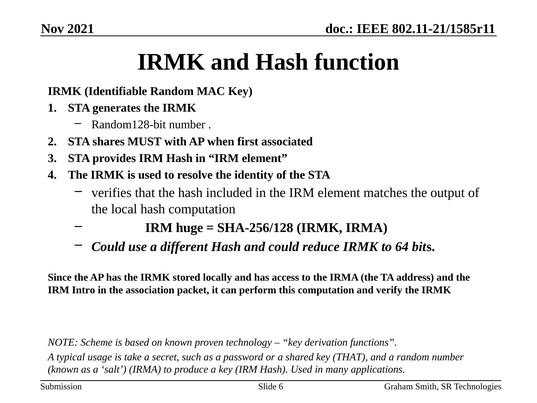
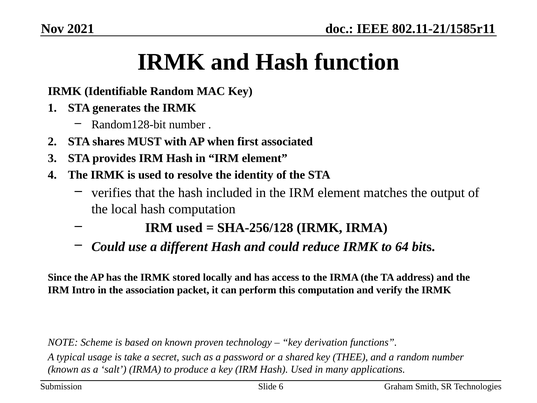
IRM huge: huge -> used (189, 228)
key THAT: THAT -> THEE (350, 357)
